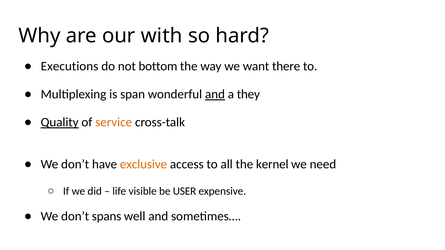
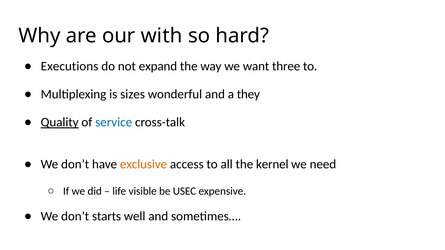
bottom: bottom -> expand (158, 66)
there: there -> three (286, 66)
span: span -> sizes (133, 94)
and underline: present -> none (215, 94)
service colour: orange -> blue (114, 122)
USER: USER -> USEC (185, 192)
spans: spans -> starts (107, 217)
